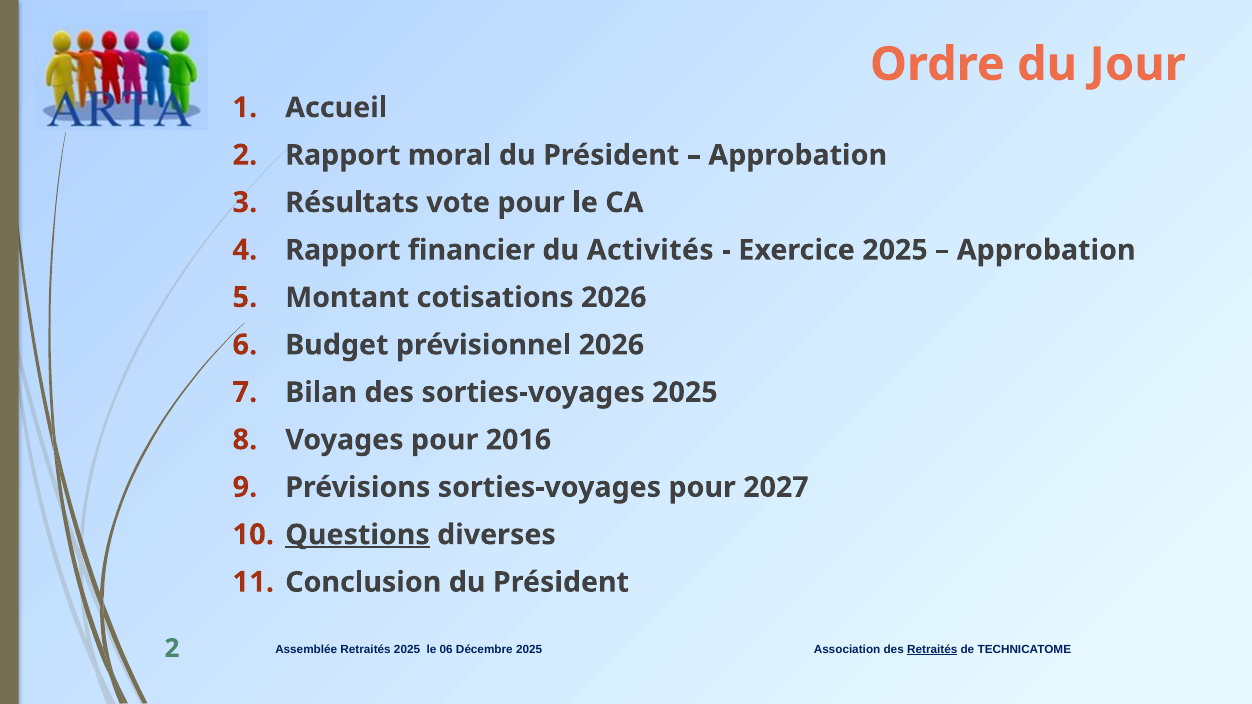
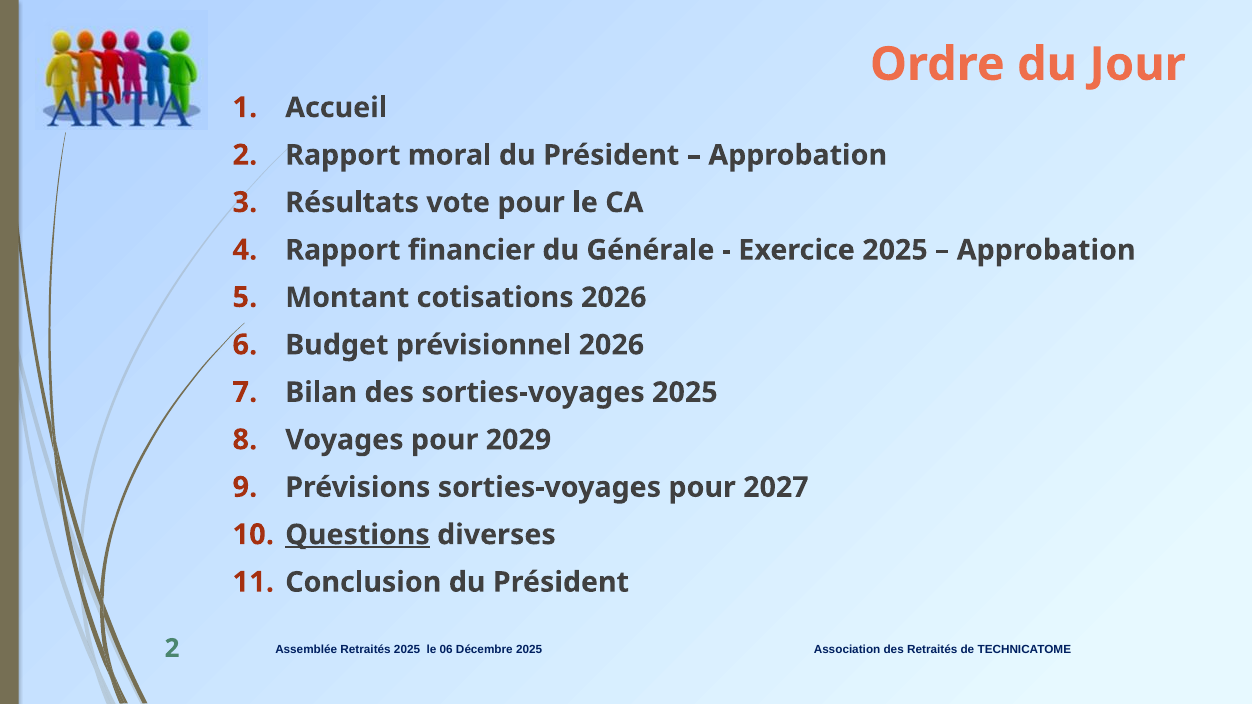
Activités: Activités -> Générale (650, 250)
2016: 2016 -> 2029 (518, 440)
Retraités underline: present -> none (932, 649)
